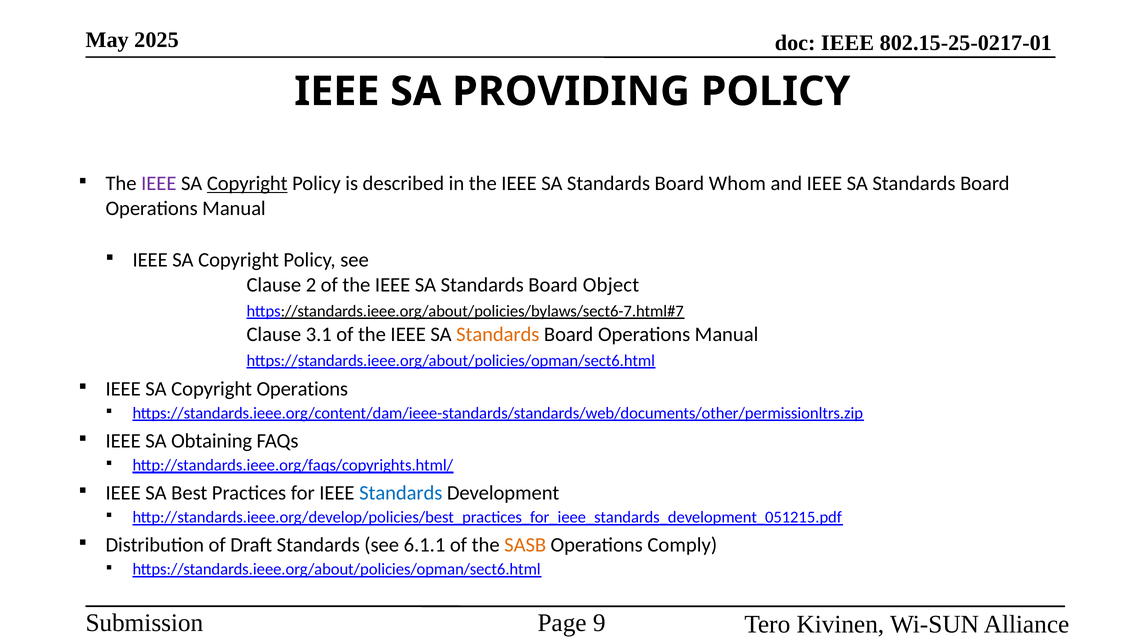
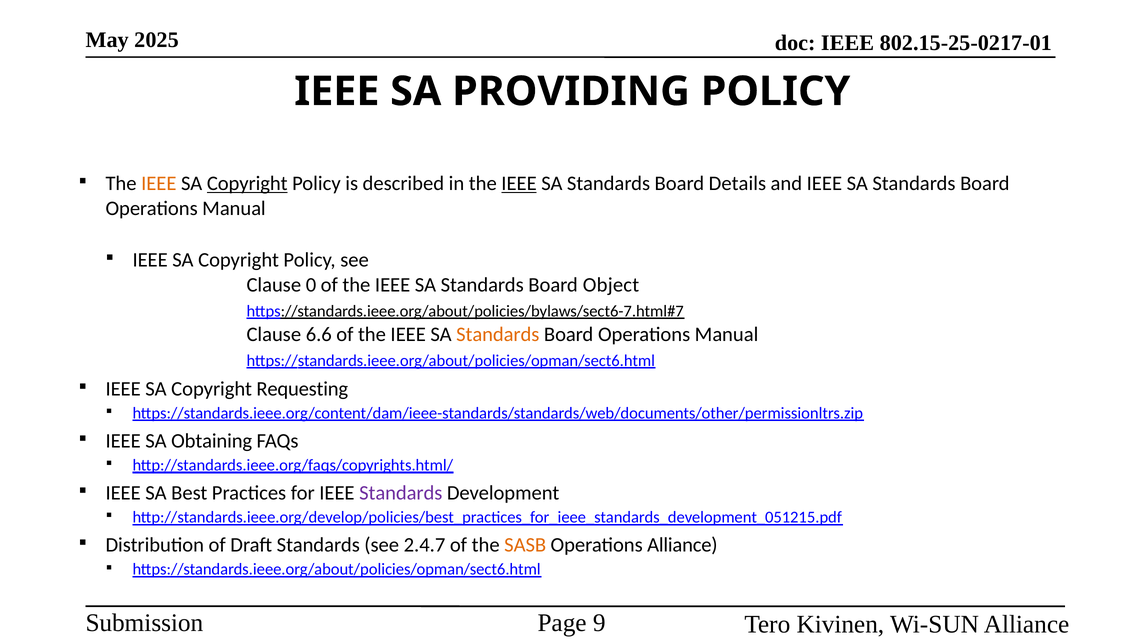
IEEE colour: purple -> orange (159, 183)
IEEE underline: none -> present (519, 183)
Whom: Whom -> Details (737, 183)
2: 2 -> 0 (311, 285)
3.1: 3.1 -> 6.6 (319, 334)
Copyright Operations: Operations -> Requesting (302, 389)
Standards colour: blue -> purple (401, 493)
6.1.1: 6.1.1 -> 2.4.7 (425, 545)
Operations Comply: Comply -> Alliance (682, 545)
